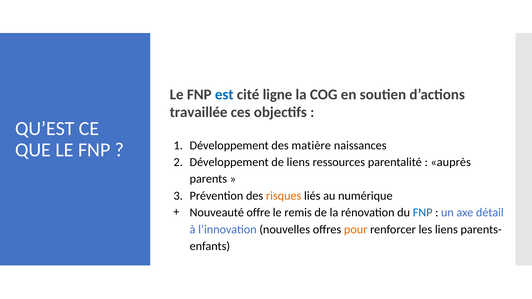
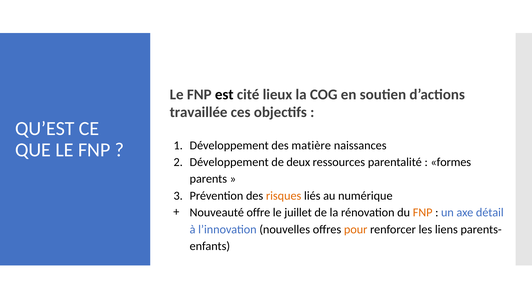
est colour: blue -> black (224, 94)
ligne: ligne -> lieux (277, 94)
de liens: liens -> deux (298, 162)
auprès: auprès -> formes (451, 162)
remis: remis -> juillet (298, 213)
FNP colour: blue -> orange (423, 213)
